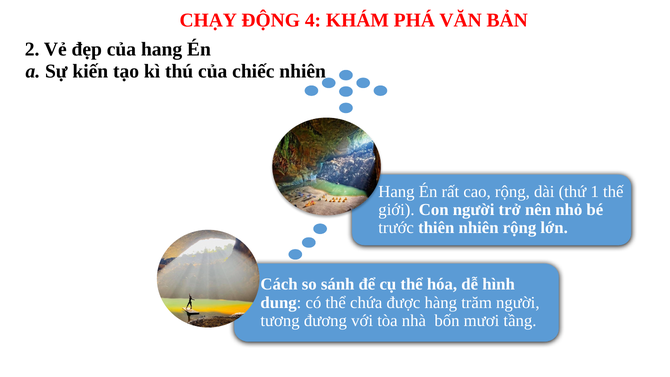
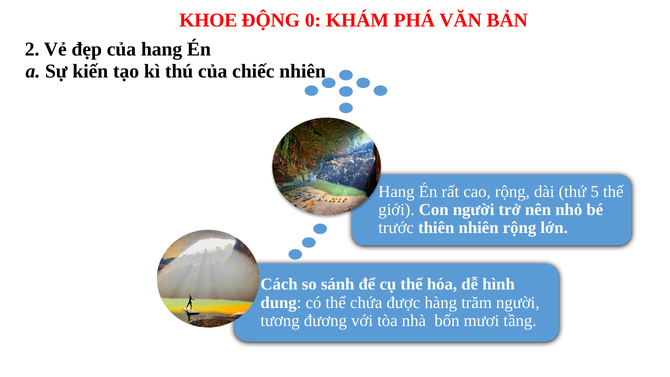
CHẠY: CHẠY -> KHOE (208, 20)
4: 4 -> 0 (313, 20)
1: 1 -> 5 (595, 192)
